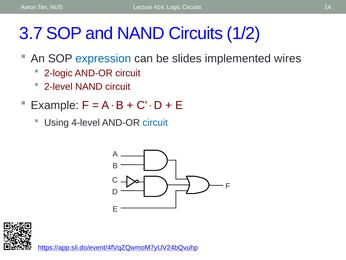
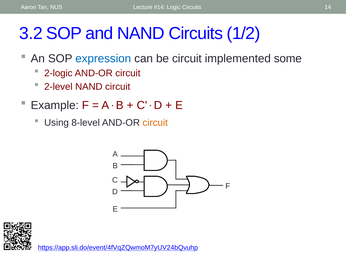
3.7: 3.7 -> 3.2 (31, 33)
be slides: slides -> circuit (187, 58)
wires: wires -> some (288, 58)
4-level: 4-level -> 8-level (86, 122)
circuit colour: blue -> orange (155, 122)
